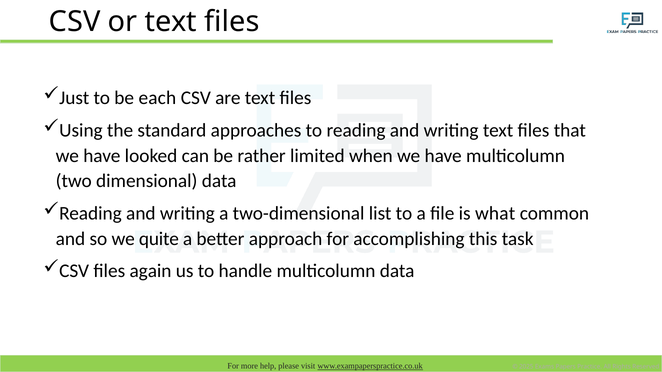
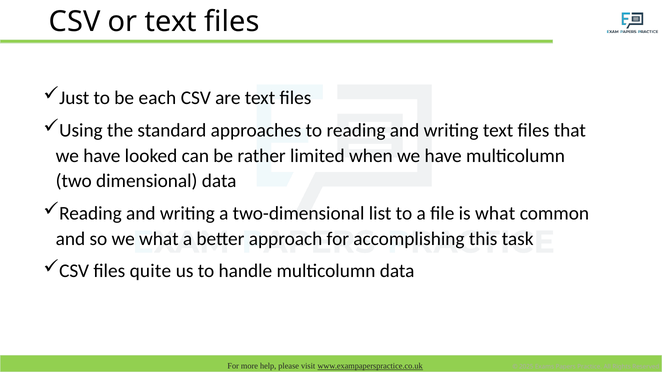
we quite: quite -> what (159, 239)
again: again -> quite (150, 271)
